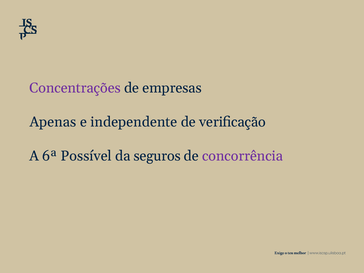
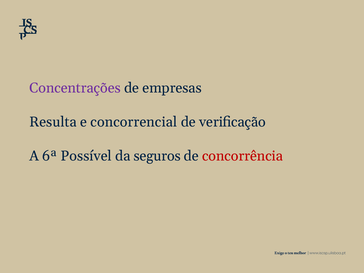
Apenas: Apenas -> Resulta (53, 122)
independente: independente -> concorrencial (134, 122)
concorrência colour: purple -> red (242, 156)
